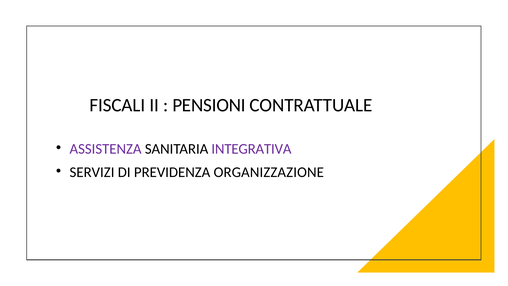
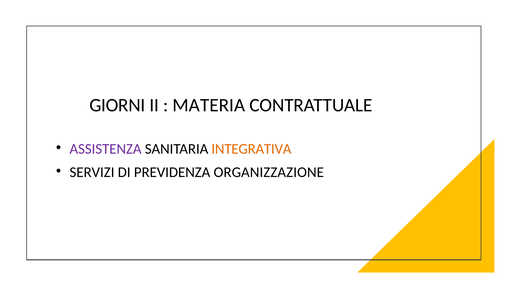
FISCALI: FISCALI -> GIORNI (117, 105)
PENSIONI: PENSIONI -> MATERIA (209, 105)
INTEGRATIVA colour: purple -> orange (251, 149)
